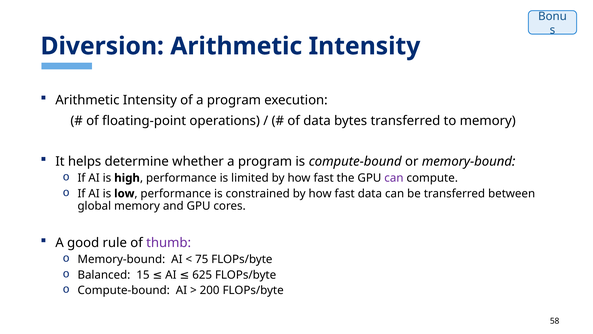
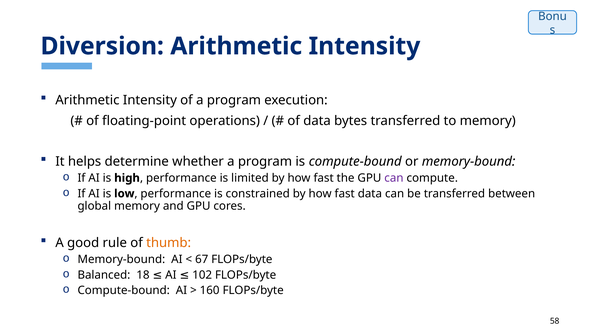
thumb colour: purple -> orange (169, 243)
75: 75 -> 67 (202, 259)
15: 15 -> 18 (143, 275)
625: 625 -> 102 (202, 275)
200: 200 -> 160 (210, 290)
